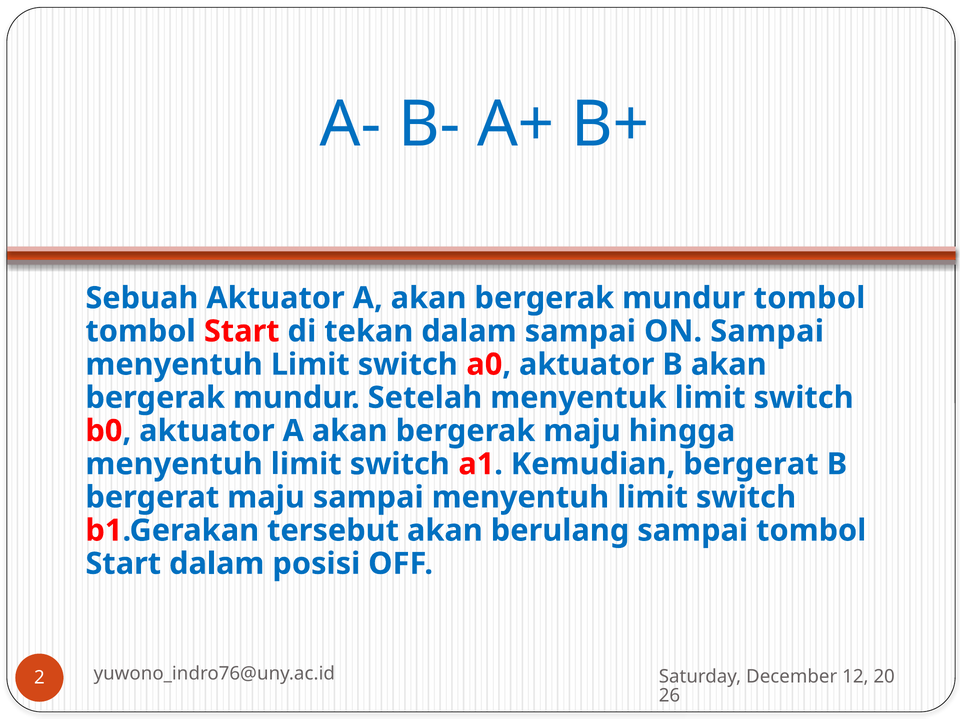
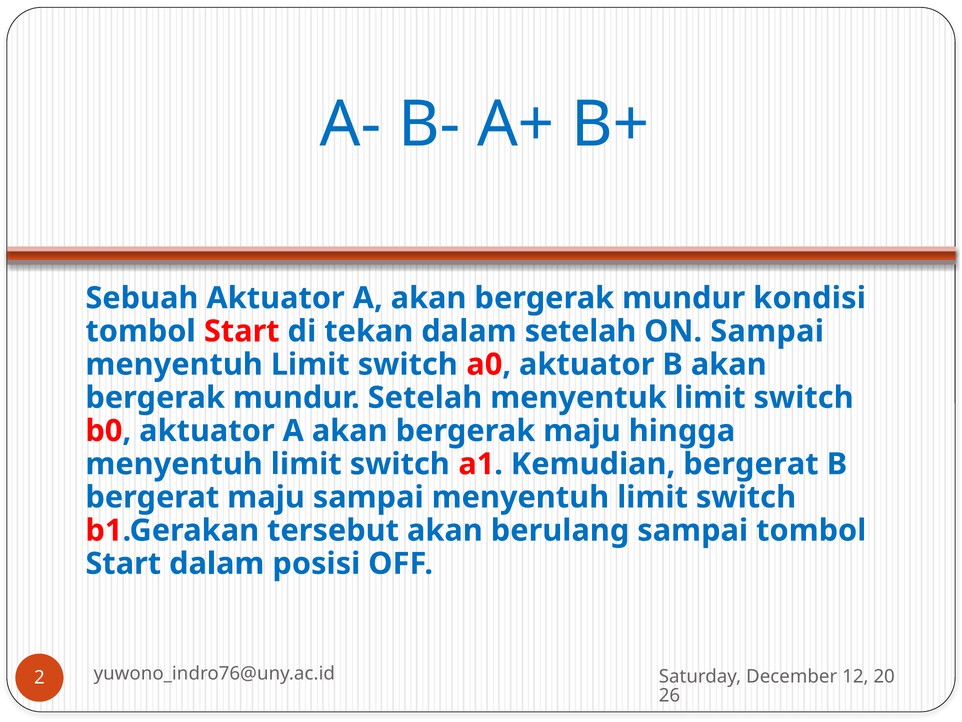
mundur tombol: tombol -> kondisi (810, 298)
dalam sampai: sampai -> setelah (581, 331)
